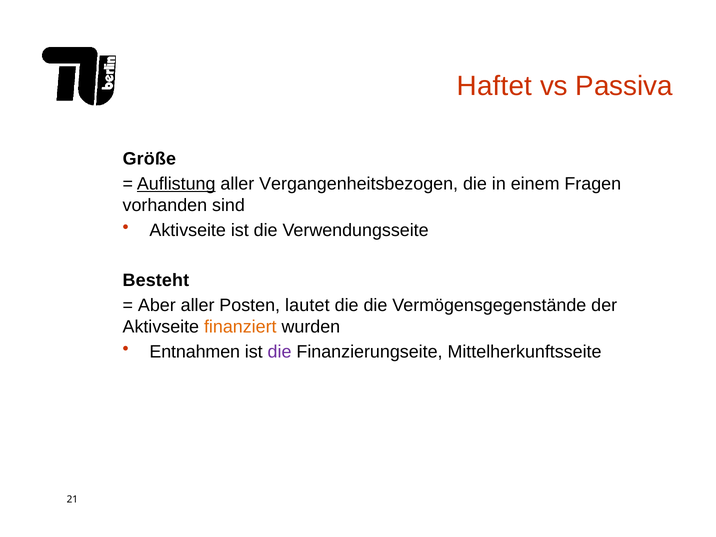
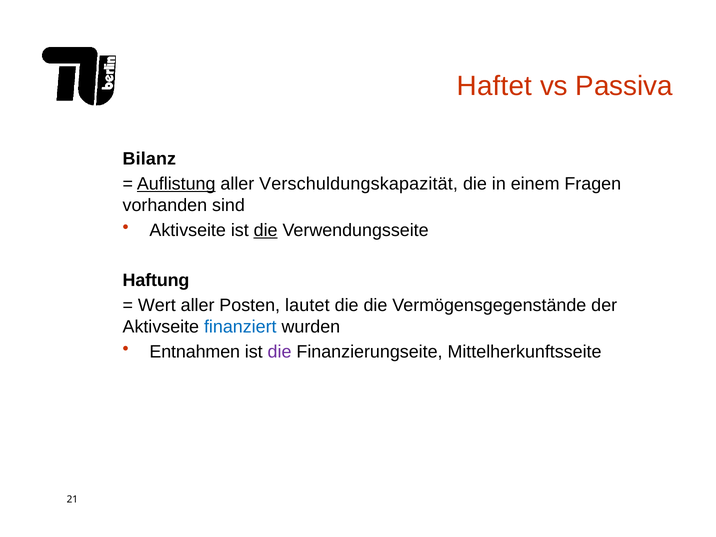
Größe: Größe -> Bilanz (149, 159)
Vergangenheitsbezogen: Vergangenheitsbezogen -> Verschuldungskapazität (359, 184)
die underline: none -> present (266, 230)
Besteht: Besteht -> Haftung (156, 280)
Aber: Aber -> Wert (157, 305)
finanziert colour: orange -> blue (240, 327)
